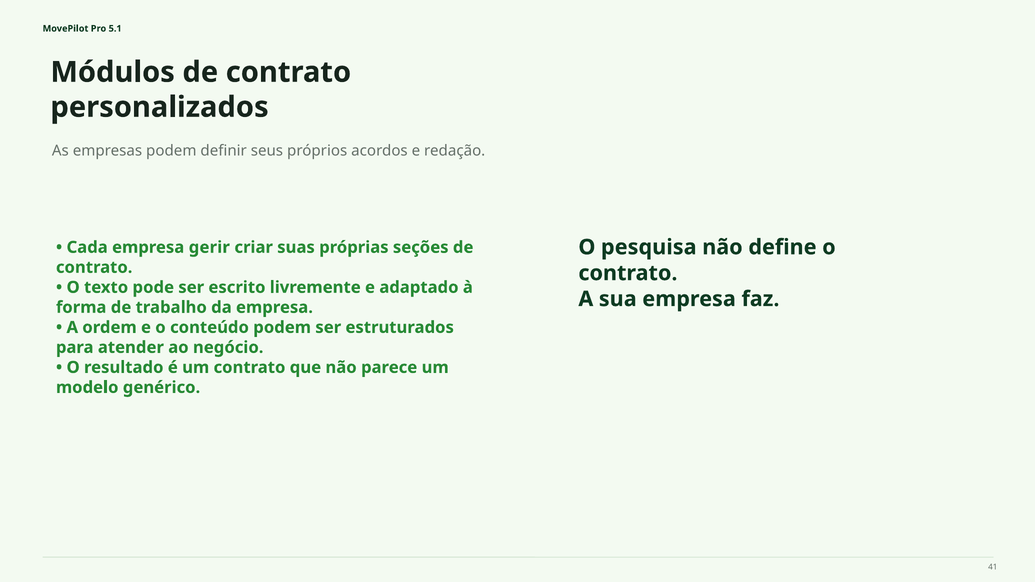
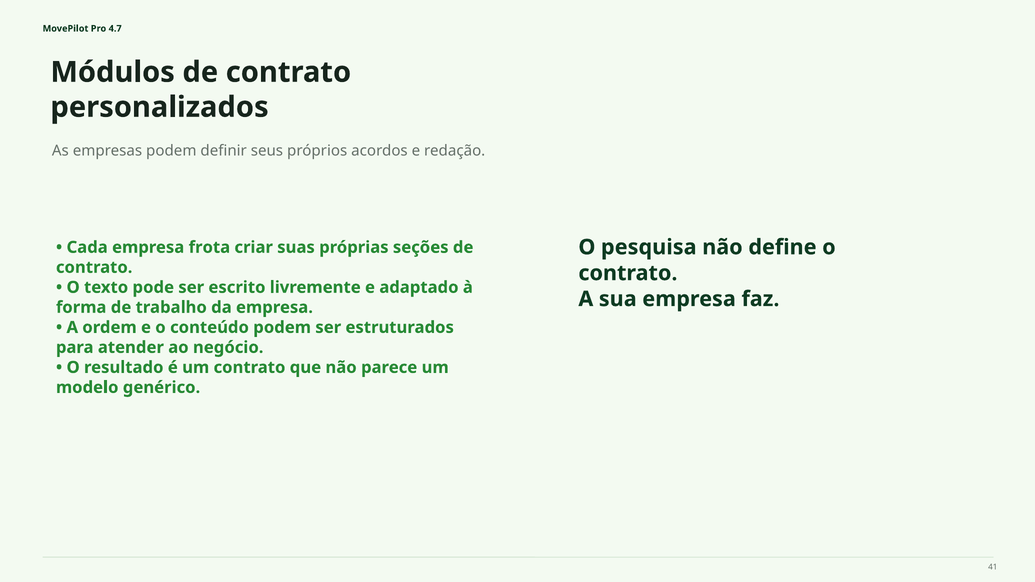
5.1: 5.1 -> 4.7 (115, 29)
gerir: gerir -> frota (209, 247)
